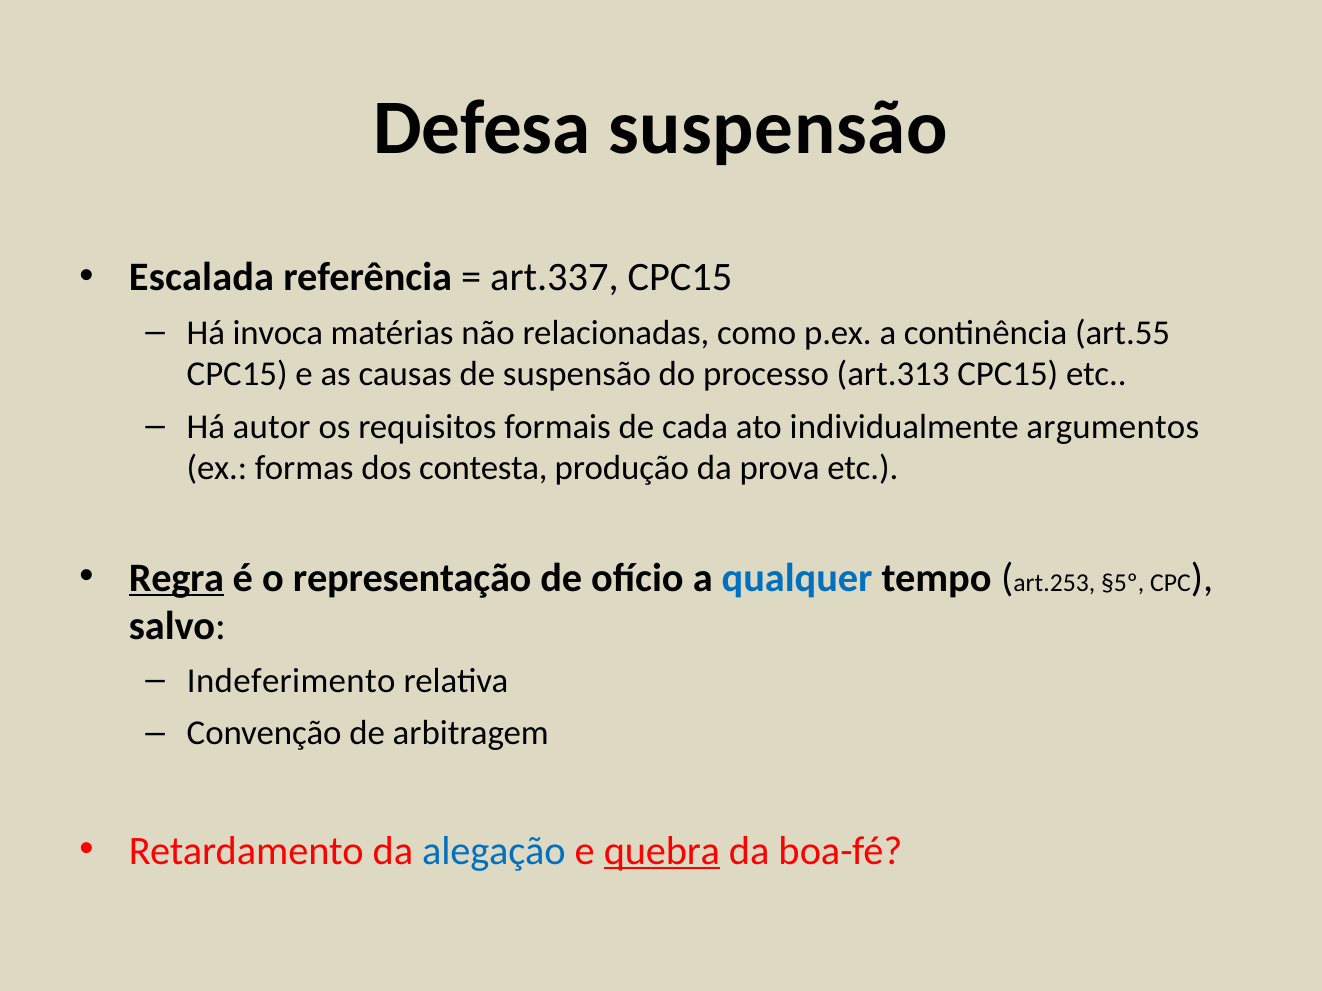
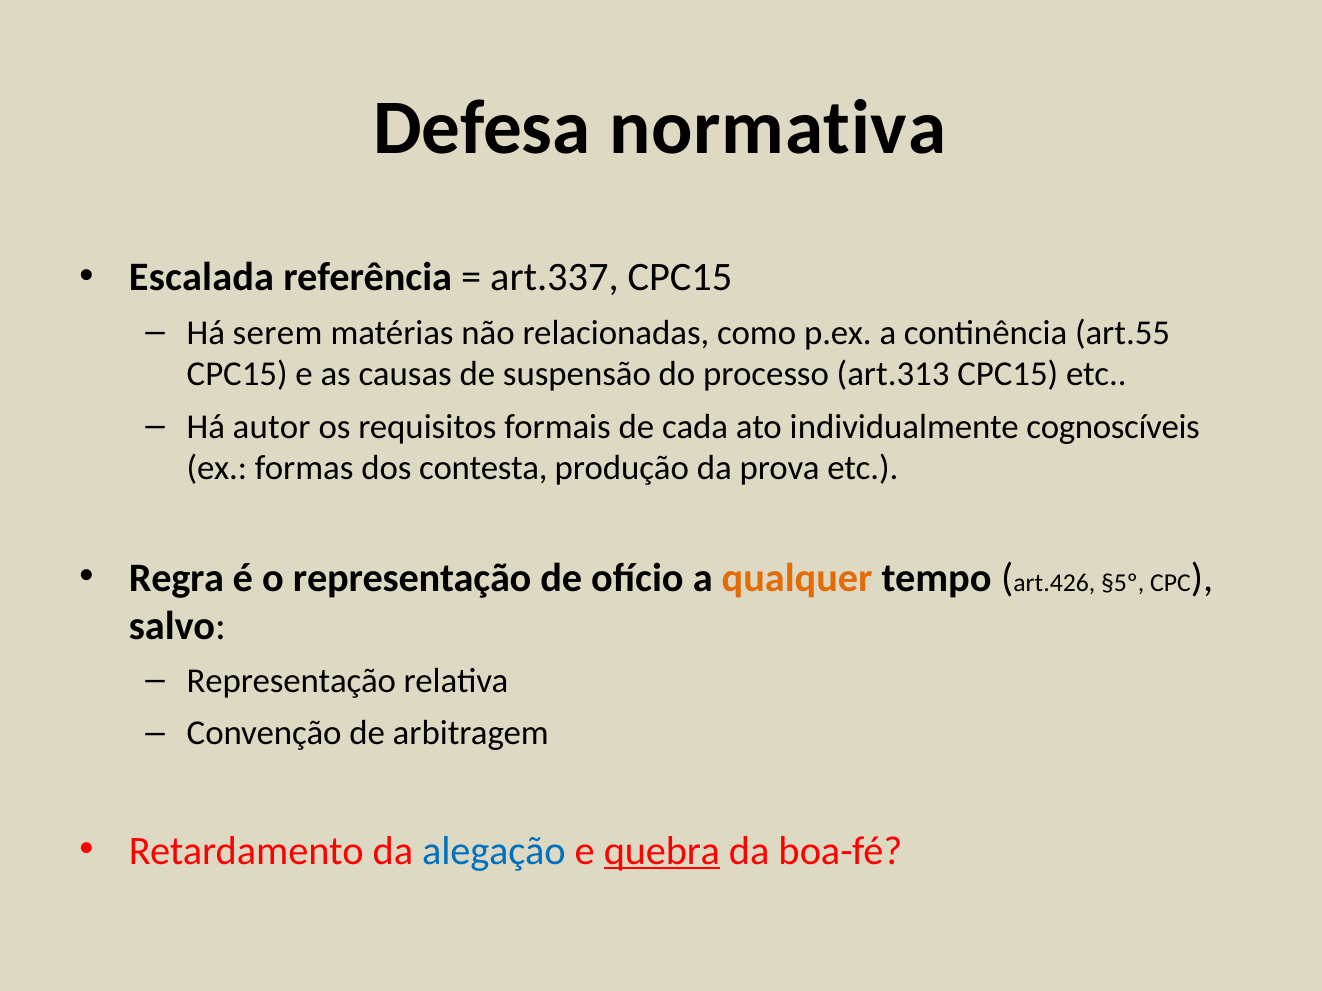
Defesa suspensão: suspensão -> normativa (778, 128)
invoca: invoca -> serem (278, 333)
argumentos: argumentos -> cognoscíveis (1113, 427)
Regra underline: present -> none (176, 578)
qualquer colour: blue -> orange (797, 578)
art.253: art.253 -> art.426 (1054, 583)
Indeferimento: Indeferimento -> Representação (291, 682)
